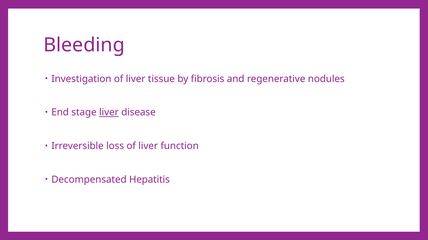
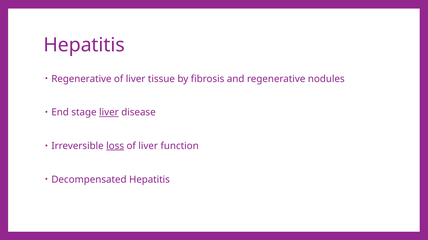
Bleeding: Bleeding -> Hepatitis (84, 45)
Investigation: Investigation -> Regenerative (81, 79)
loss underline: none -> present (115, 146)
